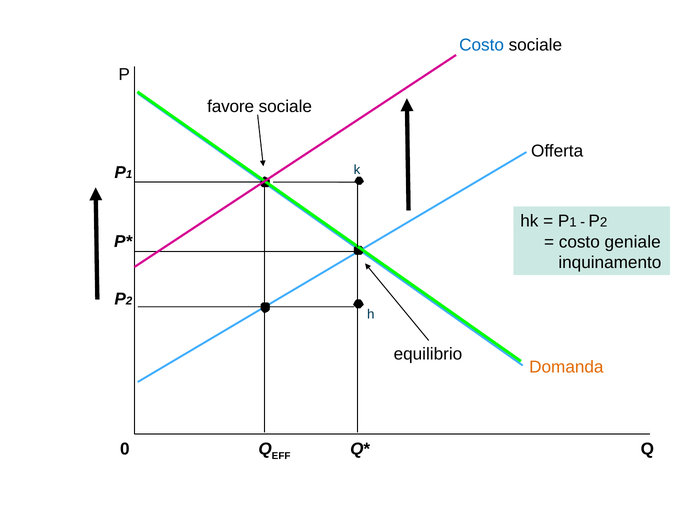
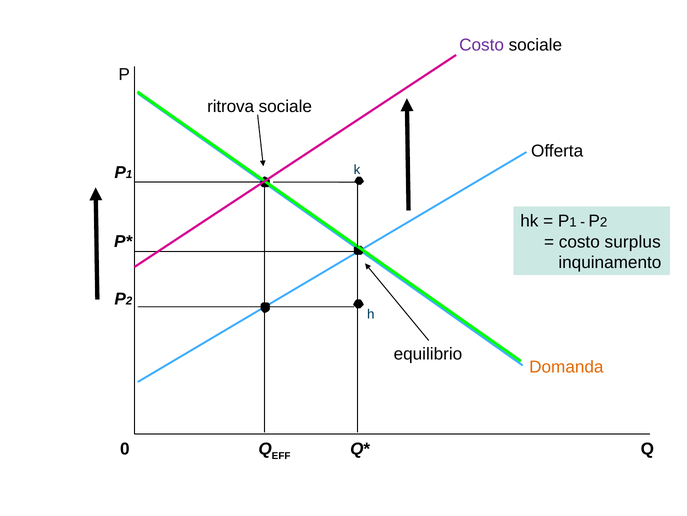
Costo colour: blue -> purple (482, 45)
favore: favore -> ritrova (231, 106)
geniale: geniale -> surplus (633, 242)
